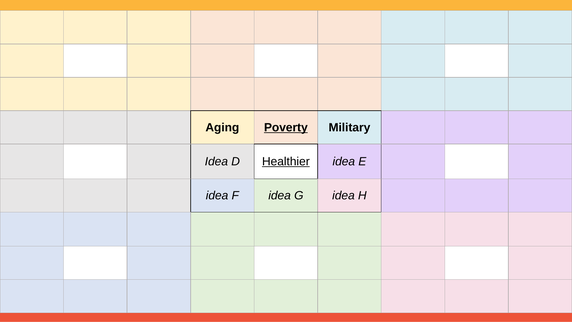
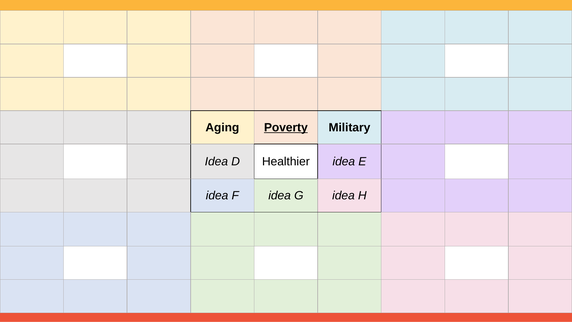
Healthier underline: present -> none (286, 161)
